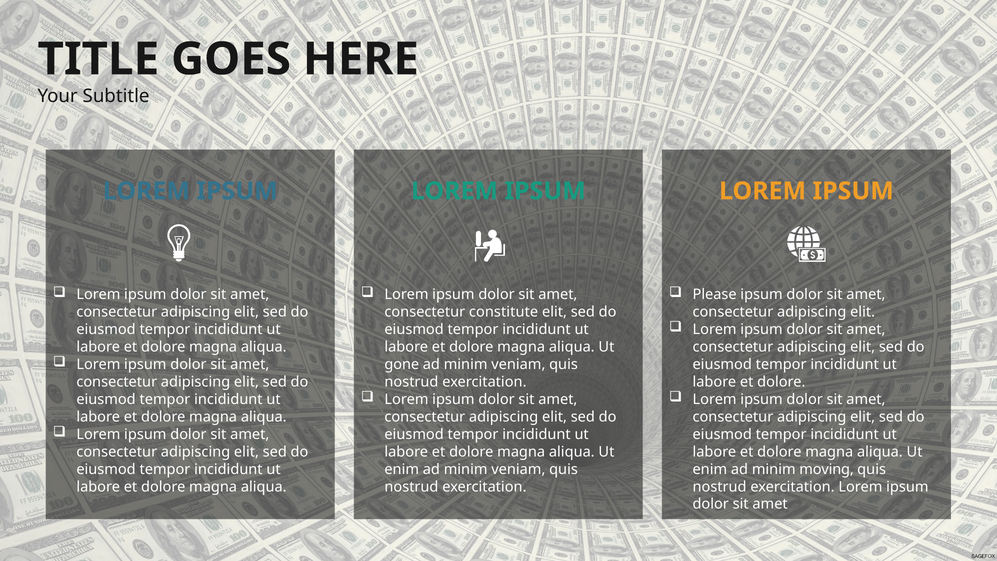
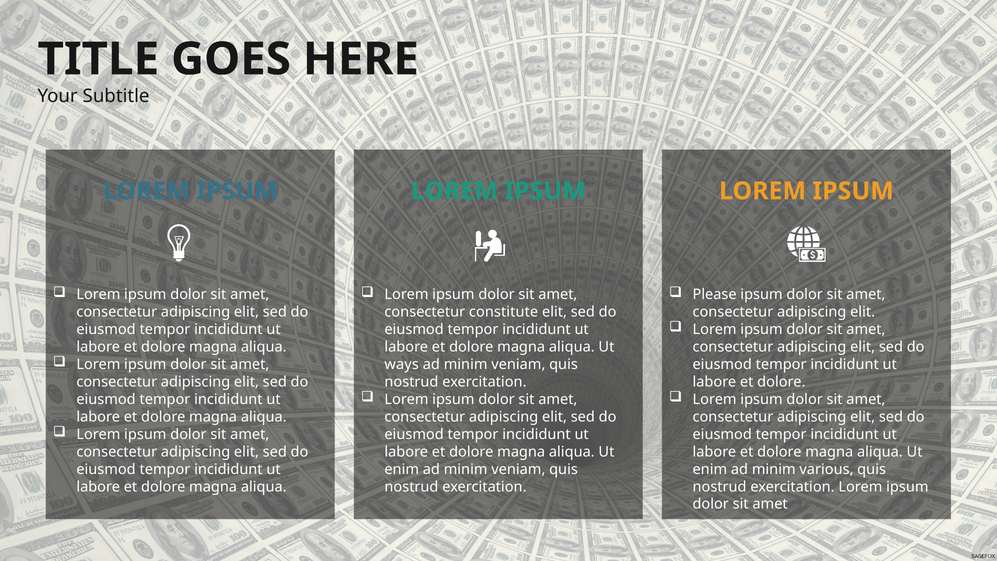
gone: gone -> ways (402, 364)
moving: moving -> various (826, 469)
